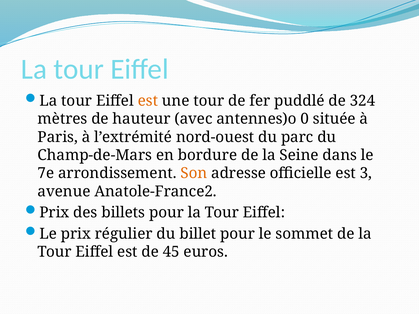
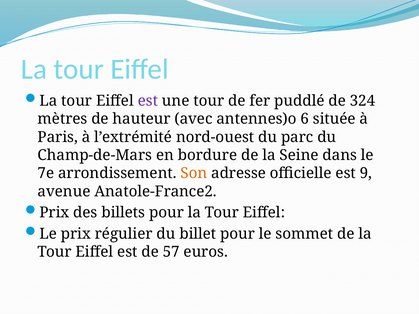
est colour: orange -> purple (148, 101)
0: 0 -> 6 (305, 119)
3: 3 -> 9 (366, 173)
45: 45 -> 57 (171, 252)
